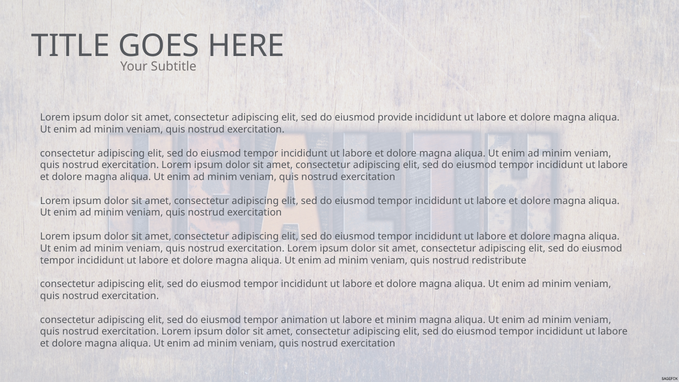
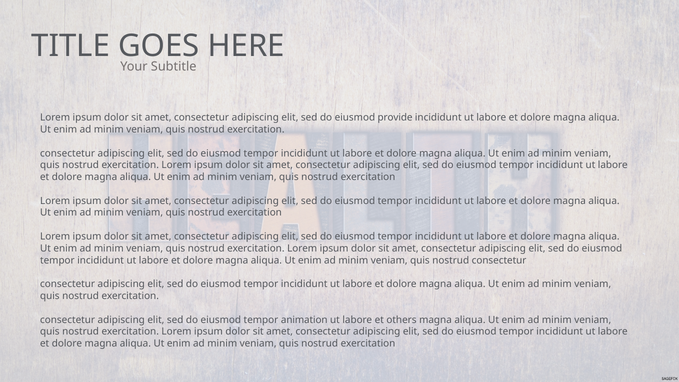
nostrud redistribute: redistribute -> consectetur (499, 260)
et minim: minim -> others (401, 320)
